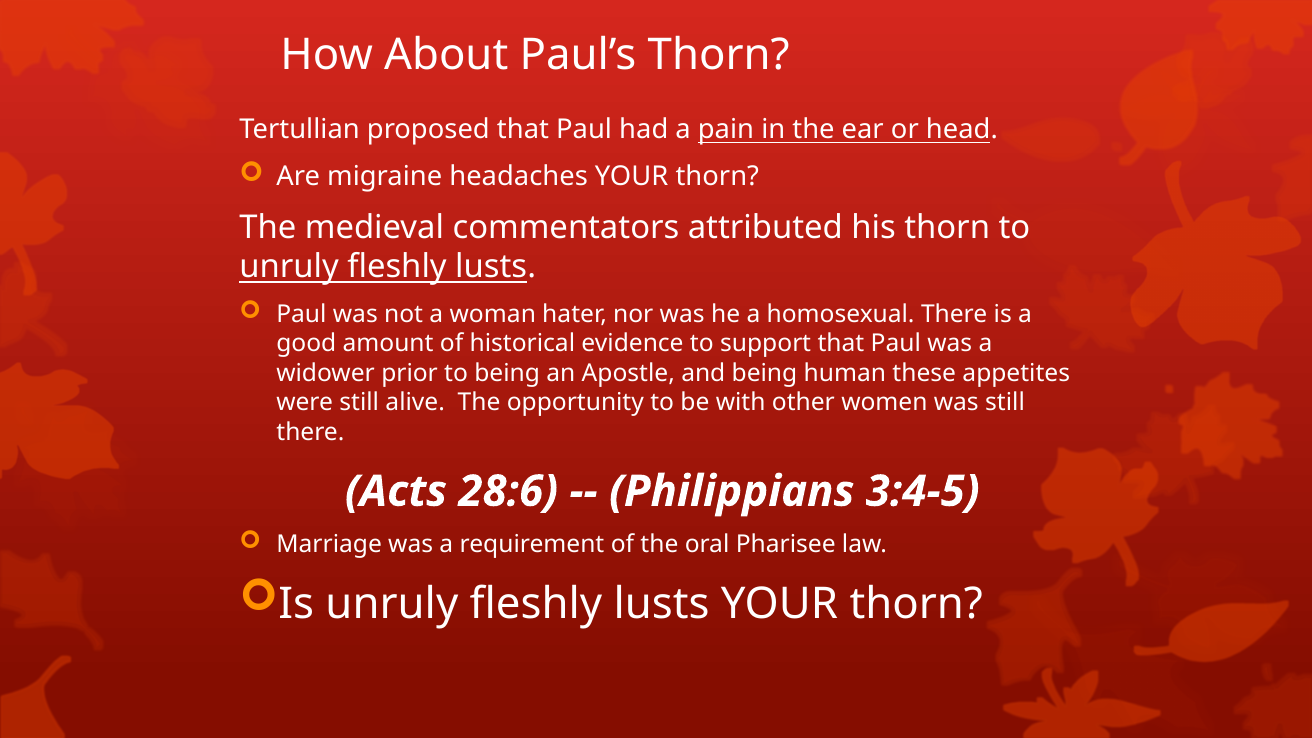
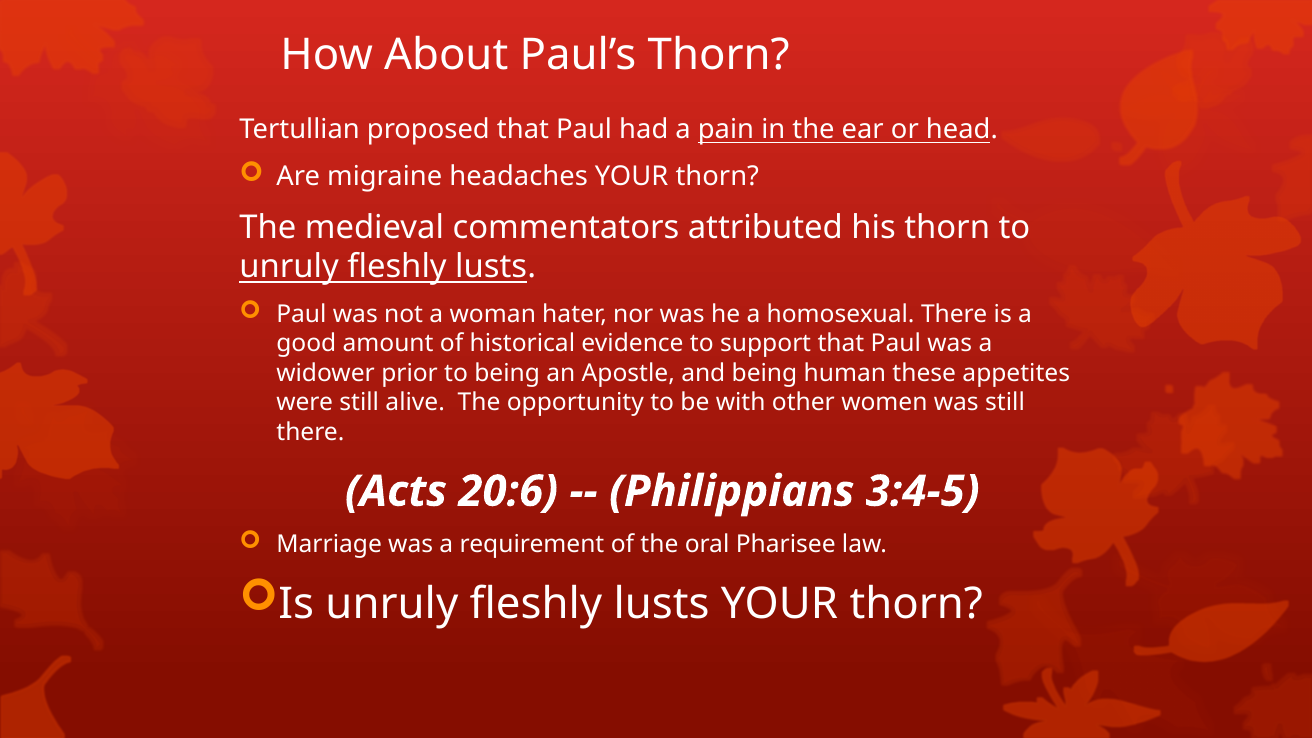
28:6: 28:6 -> 20:6 (508, 491)
